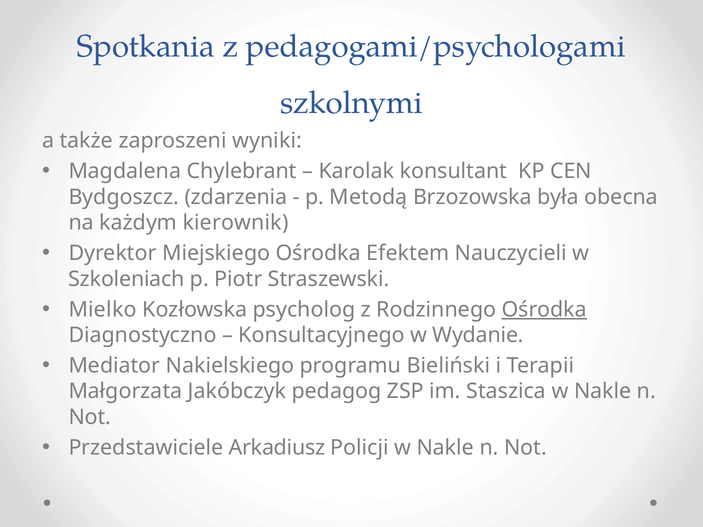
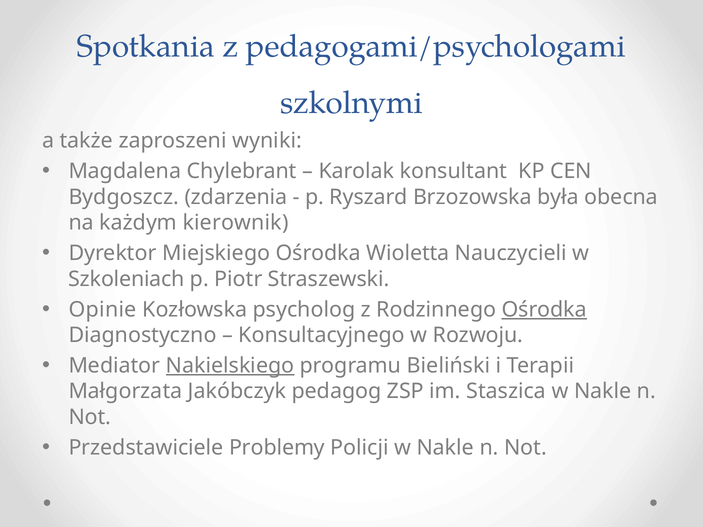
Metodą: Metodą -> Ryszard (369, 197)
Efektem: Efektem -> Wioletta (408, 253)
Mielko: Mielko -> Opinie (103, 310)
Wydanie: Wydanie -> Rozwoju (478, 335)
Nakielskiego underline: none -> present (230, 366)
Arkadiusz: Arkadiusz -> Problemy (277, 448)
